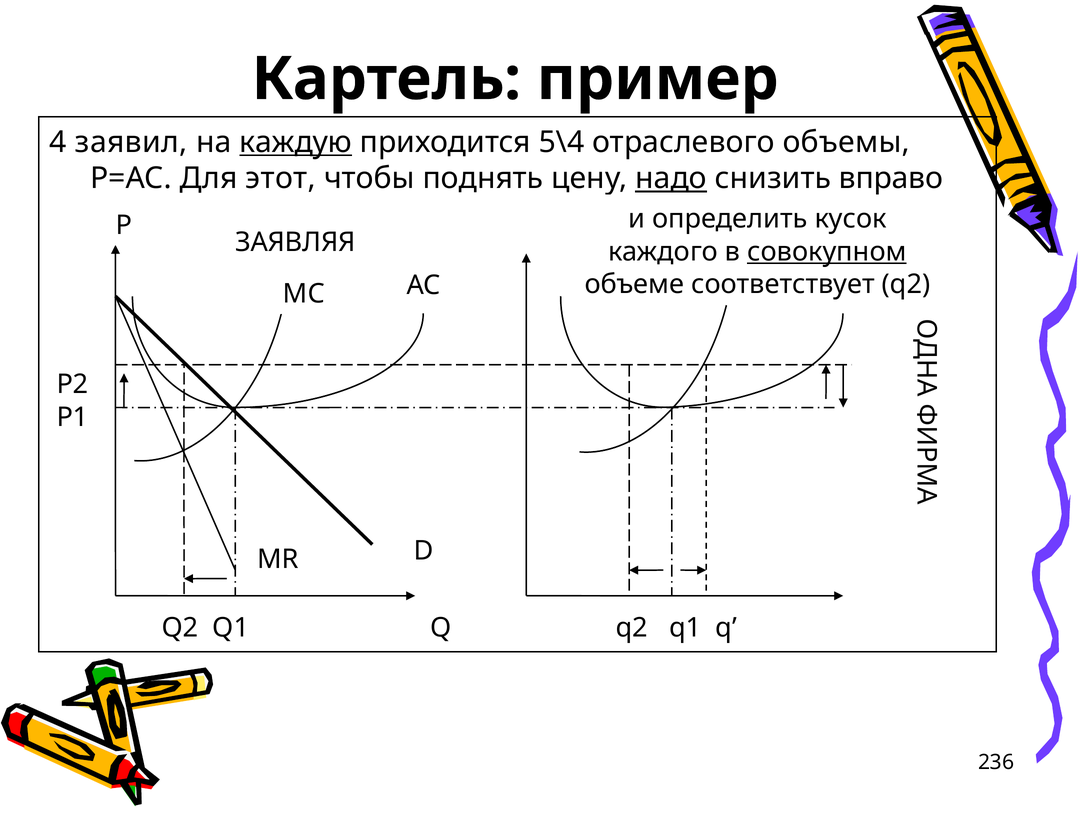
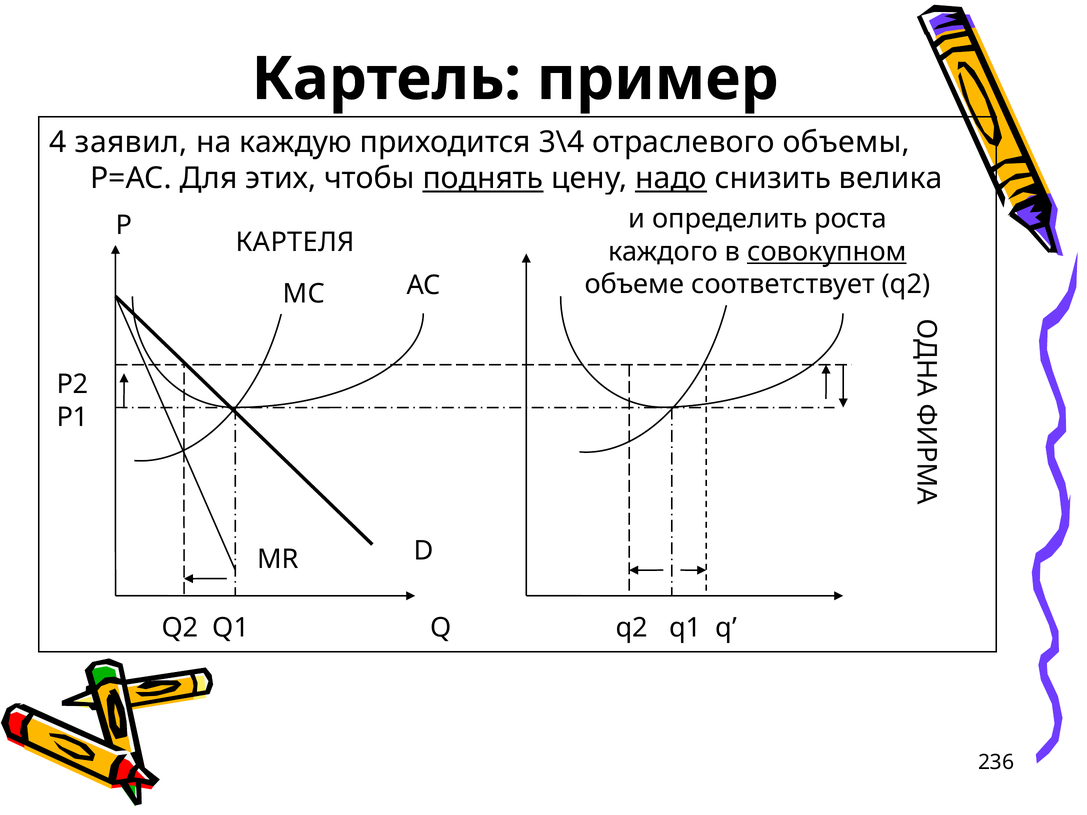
каждую underline: present -> none (296, 142)
5\4: 5\4 -> 3\4 (562, 142)
этот: этот -> этих (281, 179)
поднять underline: none -> present (483, 179)
вправо: вправо -> велика (891, 179)
кусок: кусок -> роста (851, 219)
ЗАЯВЛЯЯ: ЗАЯВЛЯЯ -> КАРТЕЛЯ (295, 243)
